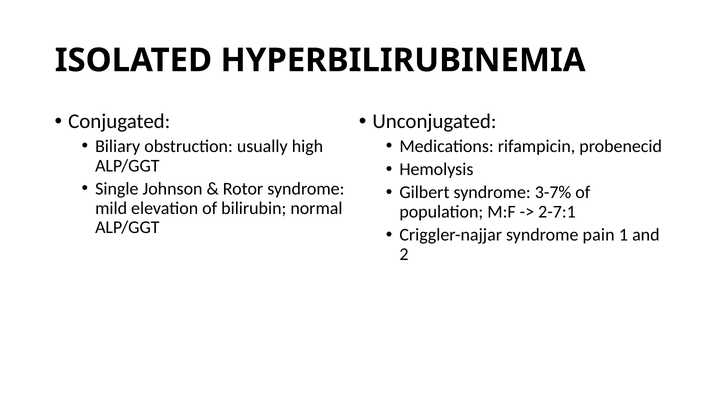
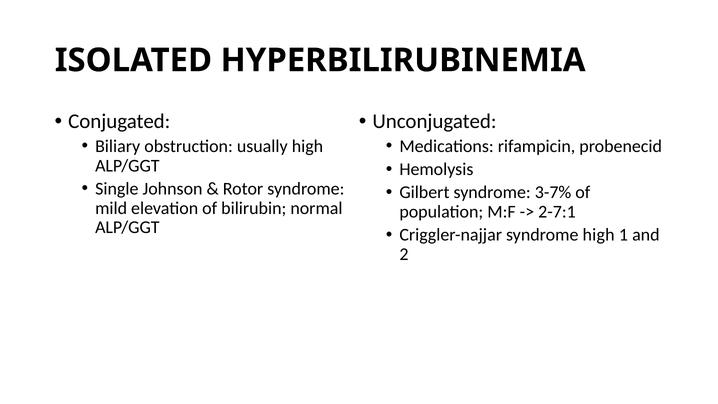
syndrome pain: pain -> high (599, 235)
